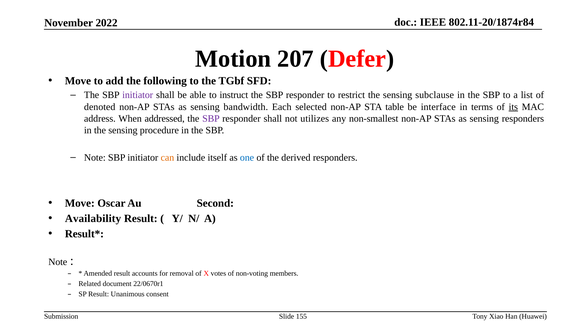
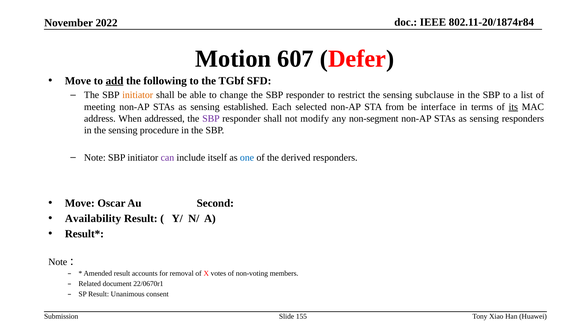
207: 207 -> 607 (296, 59)
add underline: none -> present (115, 81)
initiator colour: purple -> orange (138, 95)
instruct: instruct -> change (234, 95)
denoted: denoted -> meeting (100, 107)
bandwidth: bandwidth -> established (246, 107)
table: table -> from (395, 107)
utilizes: utilizes -> modify (315, 118)
non-smallest: non-smallest -> non-segment (374, 118)
can colour: orange -> purple (167, 157)
